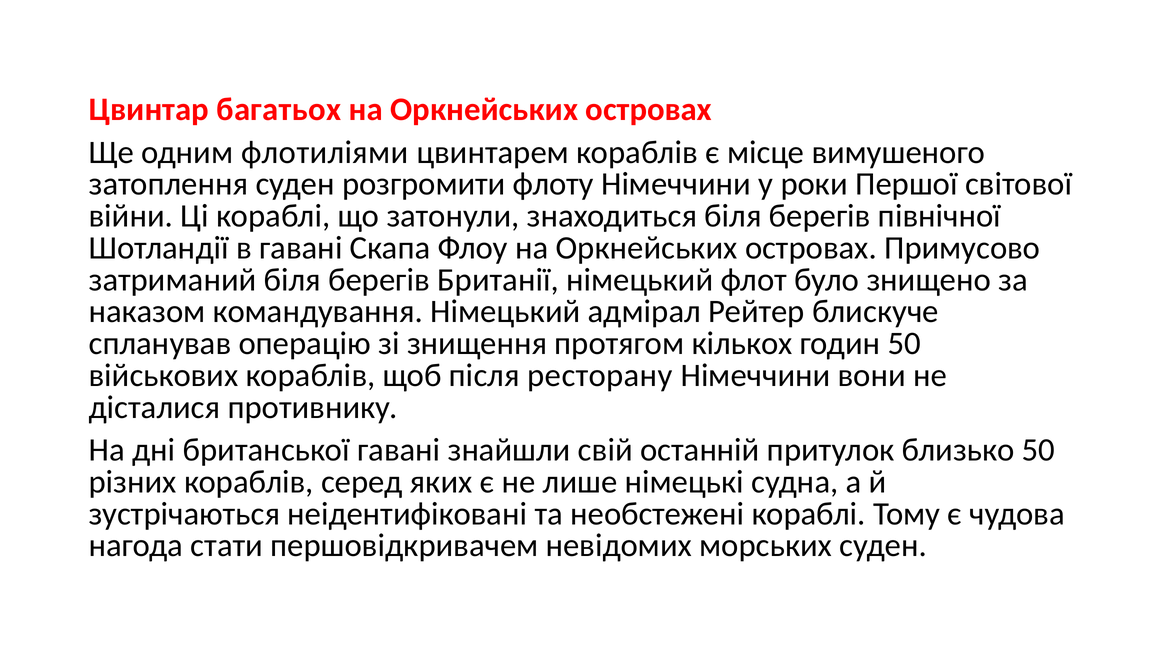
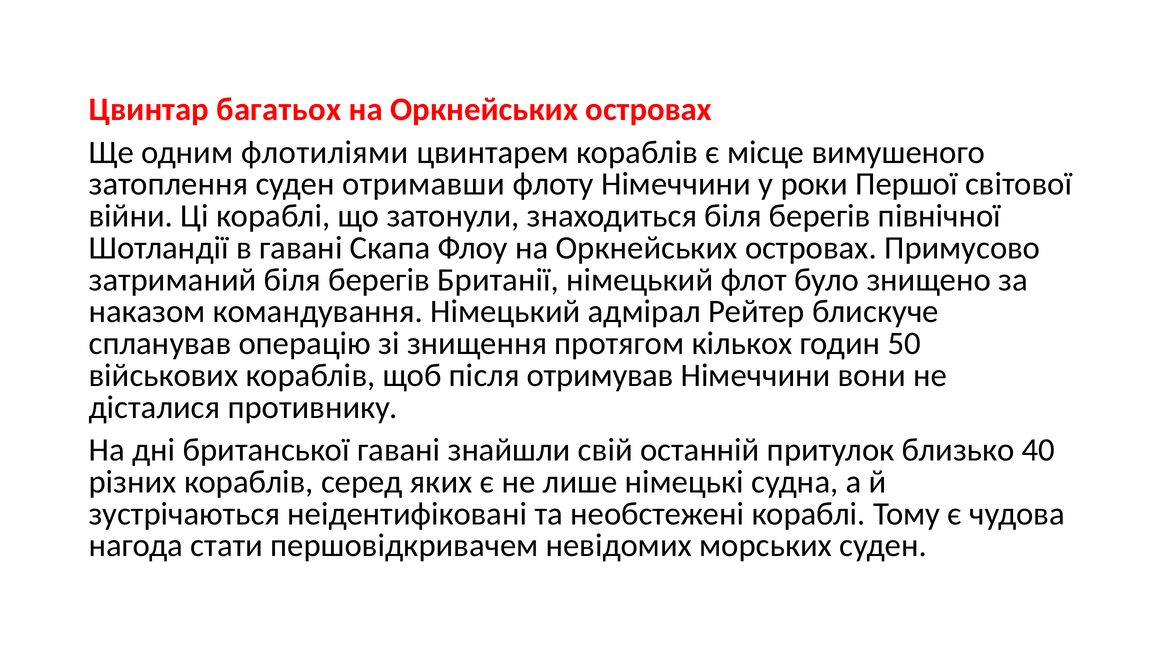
розгромити: розгромити -> отримавши (424, 184)
ресторану: ресторану -> отримував (600, 375)
близько 50: 50 -> 40 (1038, 450)
